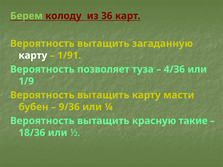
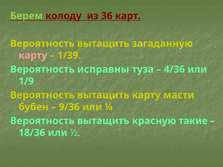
карту colour: white -> pink (33, 56)
1/91: 1/91 -> 1/39 (69, 56)
позволяет: позволяет -> исправны (103, 69)
